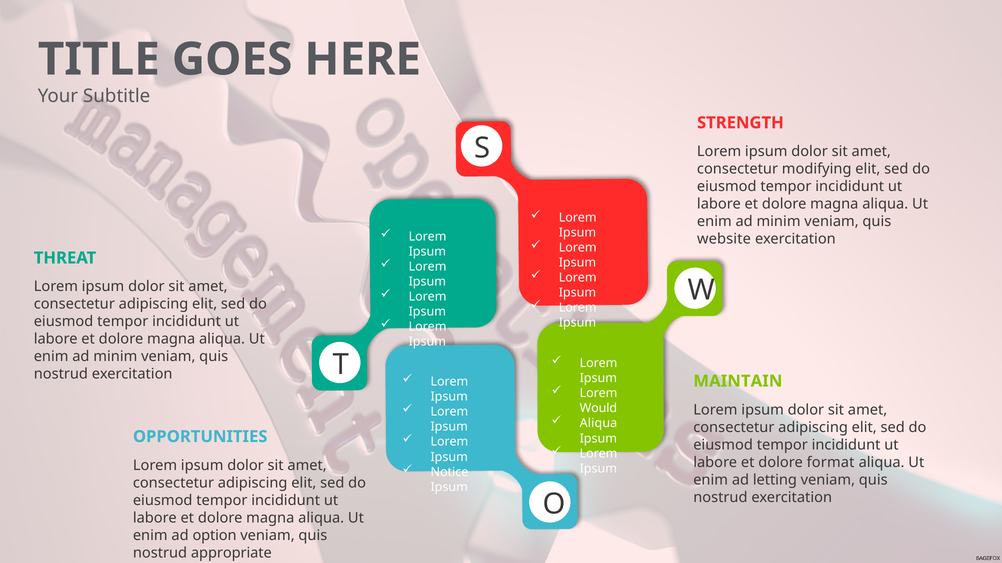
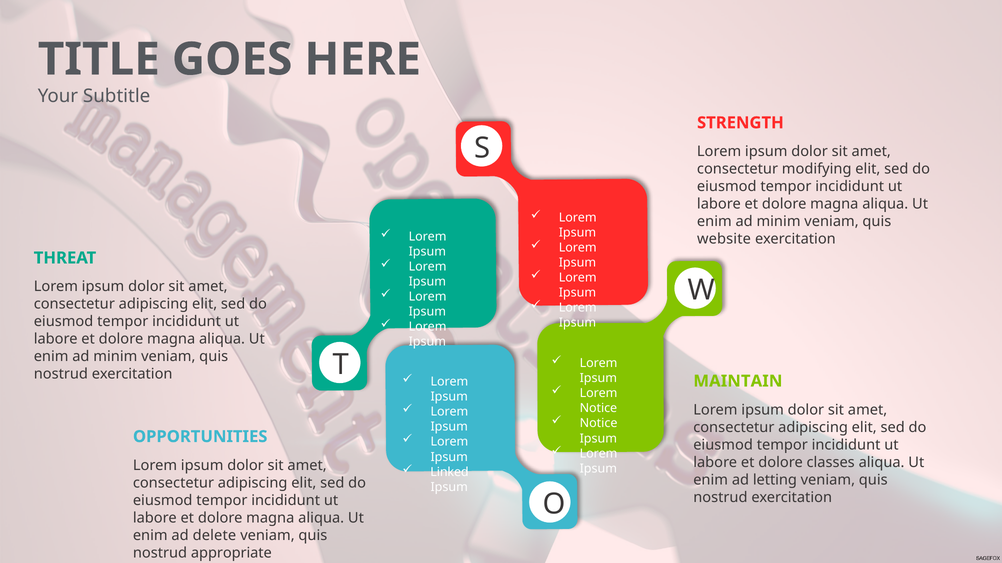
Would: Would -> Notice (598, 409)
Aliqua: Aliqua -> Notice (599, 424)
format: format -> classes (831, 463)
Notice: Notice -> Linked (450, 472)
option: option -> delete (214, 536)
